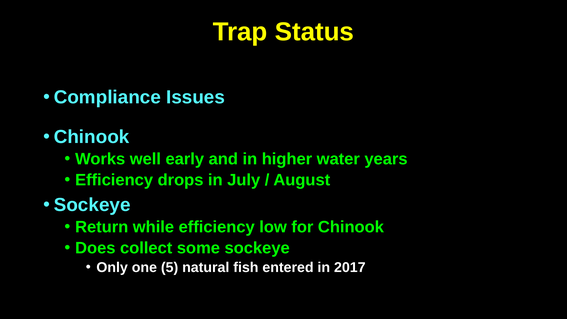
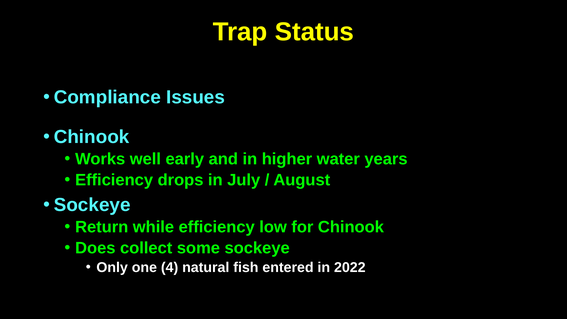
5: 5 -> 4 (170, 267)
2017: 2017 -> 2022 (350, 267)
